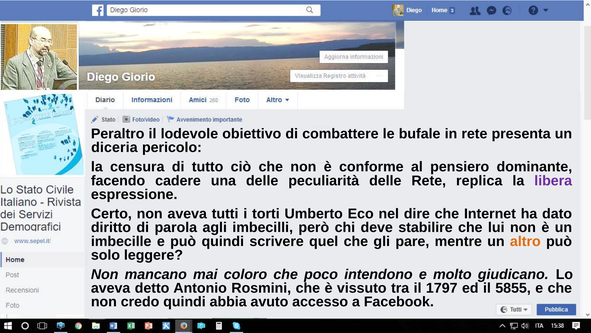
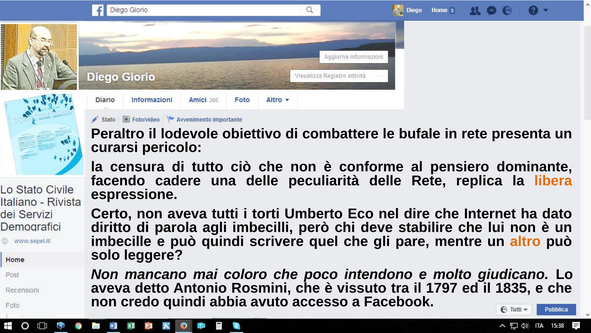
diceria: diceria -> curarsi (115, 147)
libera colour: purple -> orange (553, 180)
5855: 5855 -> 1835 (513, 288)
